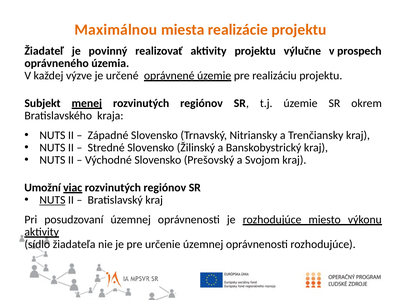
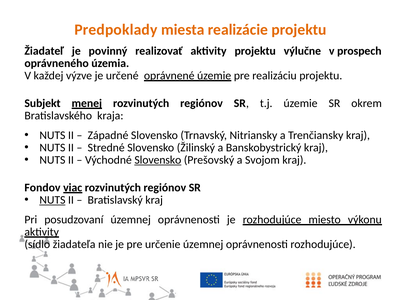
Maximálnou: Maximálnou -> Predpoklady (116, 30)
Slovensko underline: none -> present (158, 160)
Umožní: Umožní -> Fondov (42, 188)
